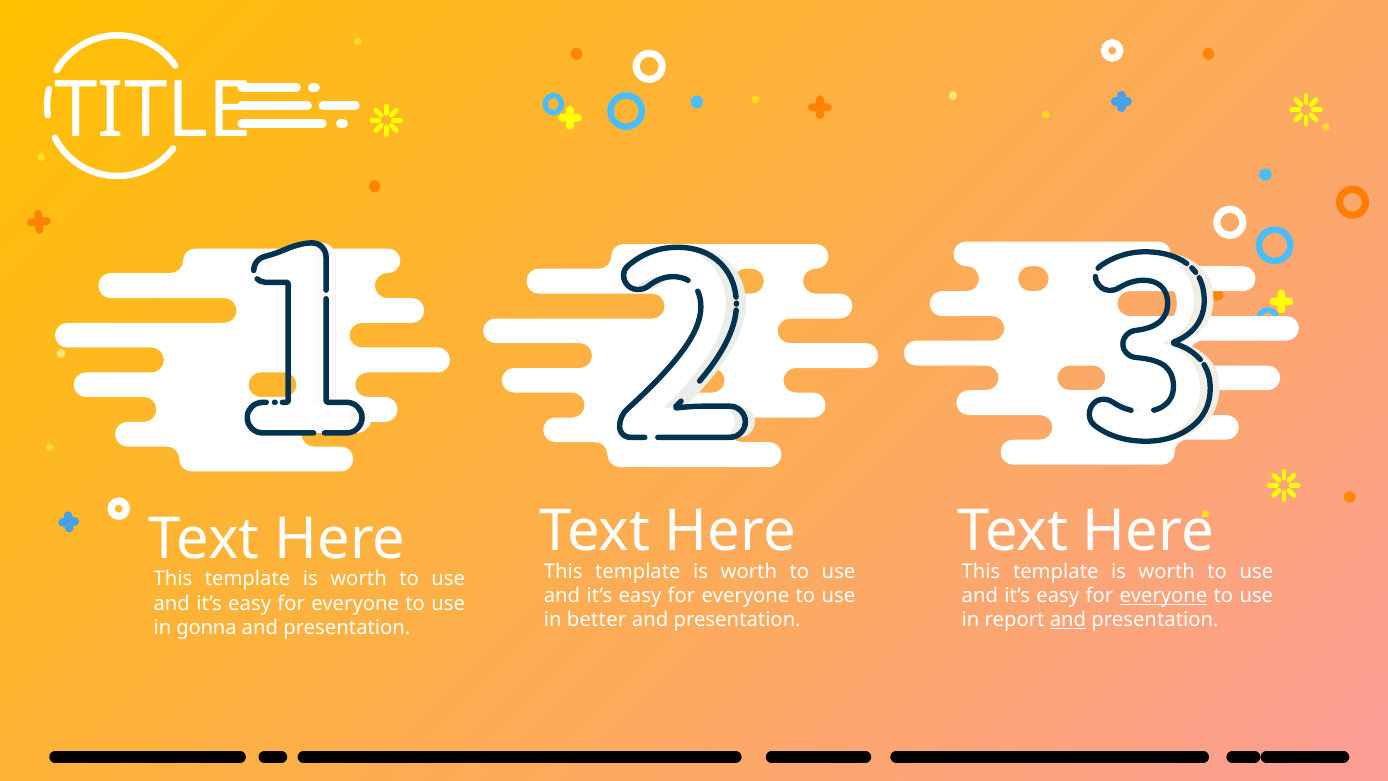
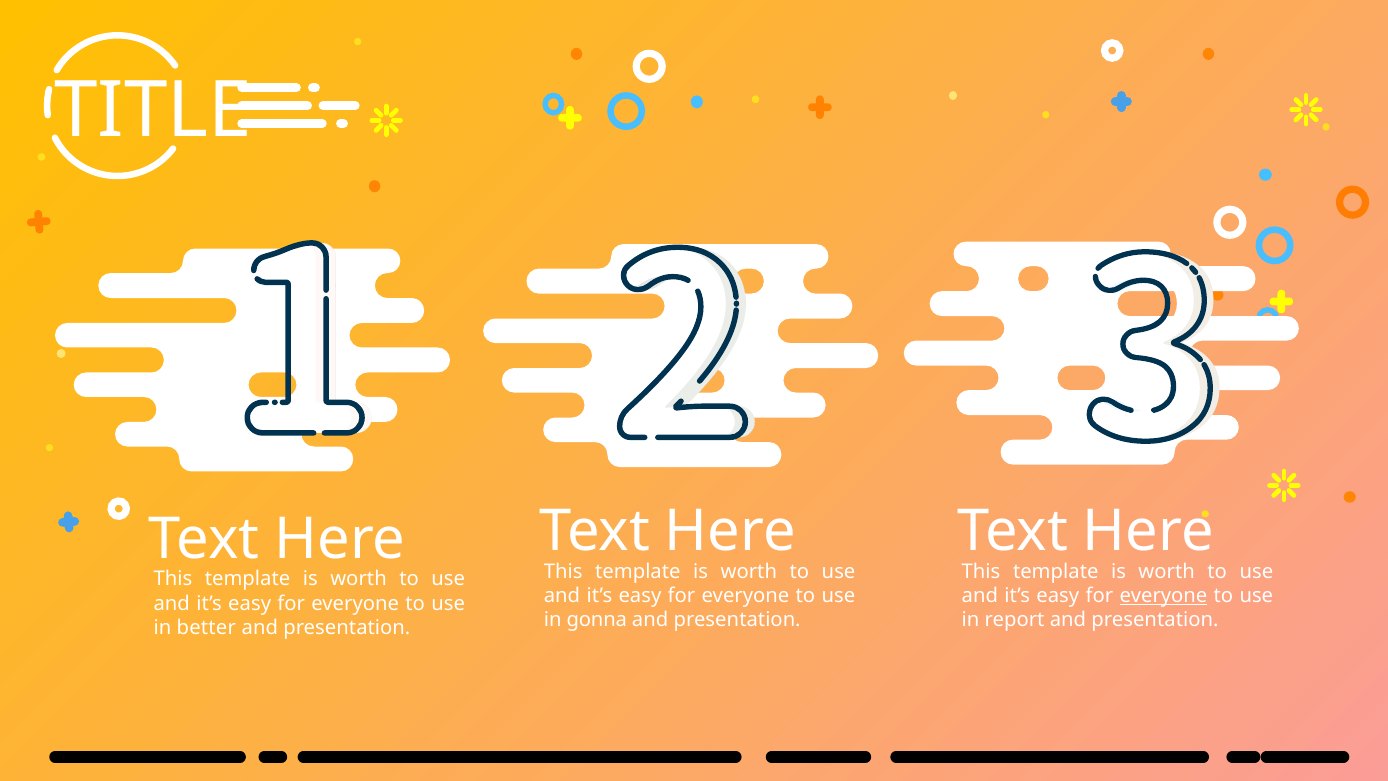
better: better -> gonna (597, 620)
and underline: present -> none (1068, 620)
gonna: gonna -> better (206, 628)
